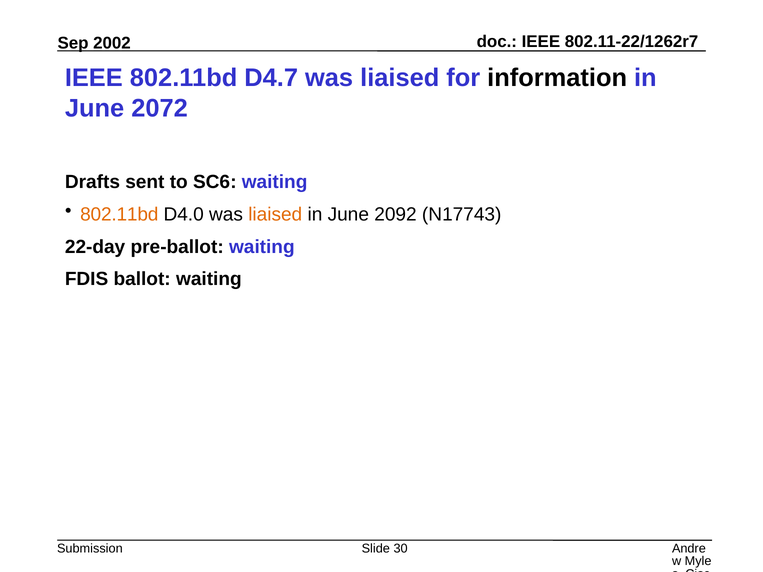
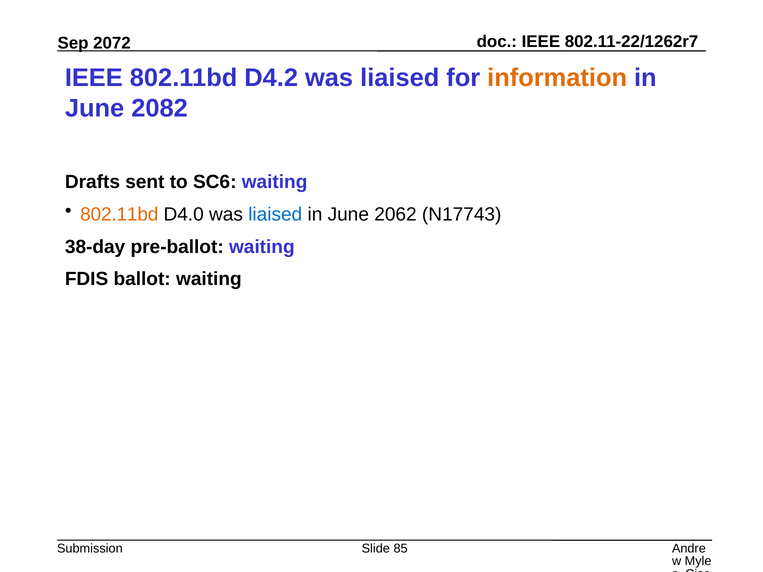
2002: 2002 -> 2072 (112, 43)
D4.7: D4.7 -> D4.2 (271, 78)
information colour: black -> orange (557, 78)
2072: 2072 -> 2082 (160, 109)
liaised colour: orange -> blue (275, 214)
2092: 2092 -> 2062 (395, 214)
22-day: 22-day -> 38-day (95, 247)
30: 30 -> 85 (401, 549)
